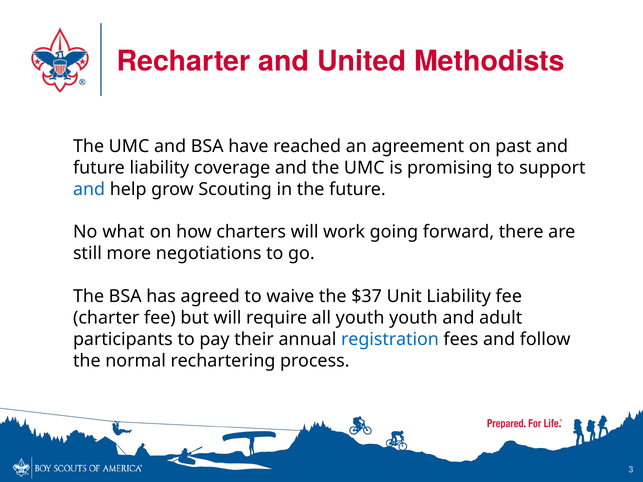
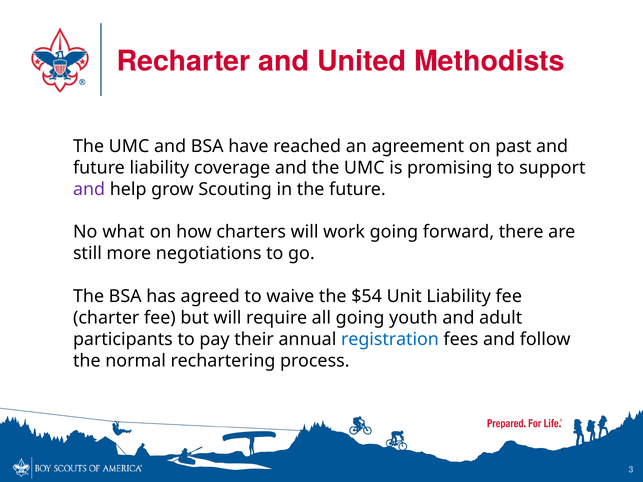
and colour: blue -> purple (89, 189)
$37: $37 -> $54 (367, 297)
all youth: youth -> going (360, 318)
